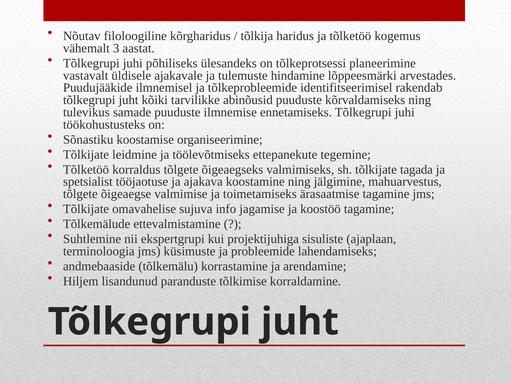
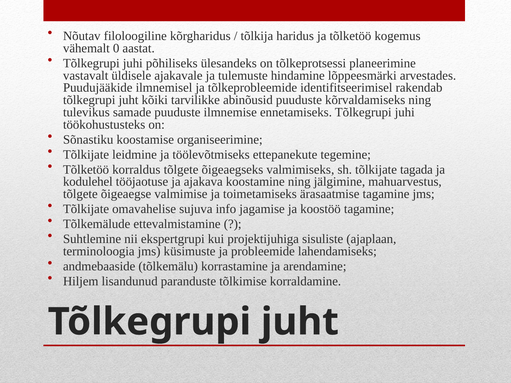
3: 3 -> 0 (116, 48)
spetsialist: spetsialist -> kodulehel (88, 182)
